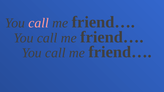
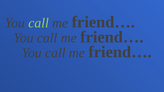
call colour: pink -> light green (39, 23)
